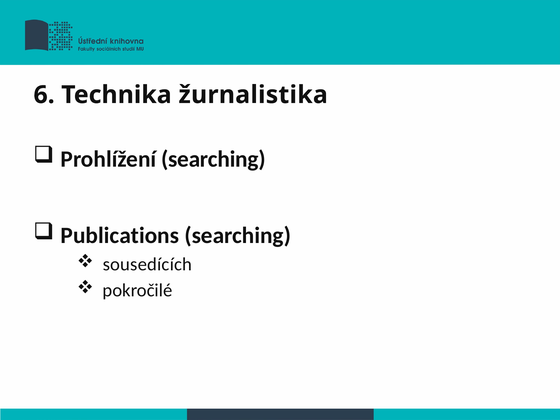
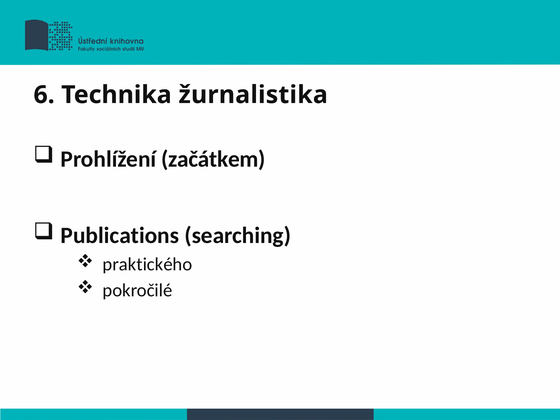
Prohlížení searching: searching -> začátkem (213, 159)
sousedících: sousedících -> praktického (147, 264)
